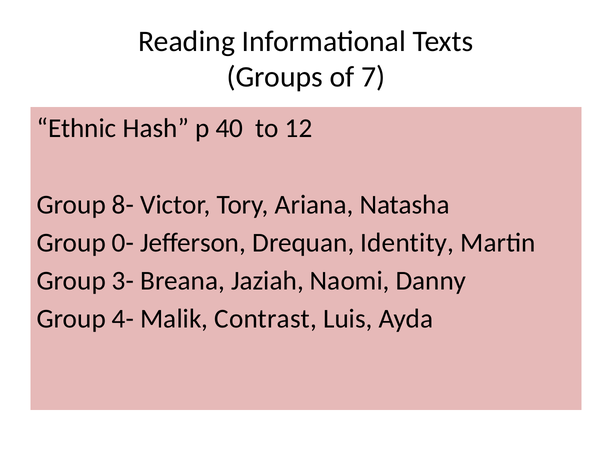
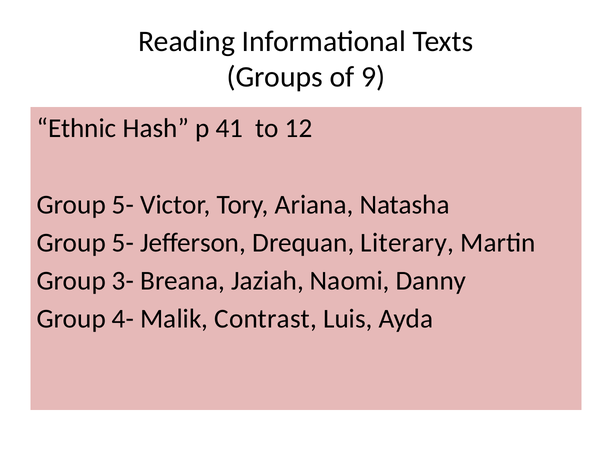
7: 7 -> 9 (373, 77)
40: 40 -> 41 (229, 128)
8-: 8- -> 5- (123, 205)
0-: 0- -> 5- (123, 243)
Identity: Identity -> Literary (407, 243)
